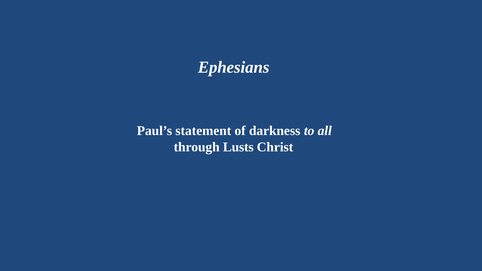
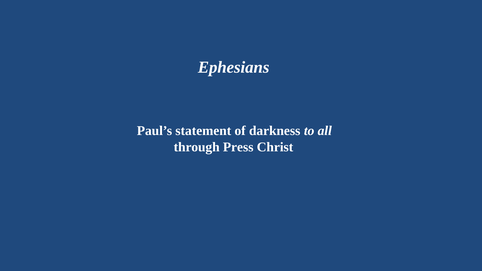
Lusts: Lusts -> Press (238, 147)
